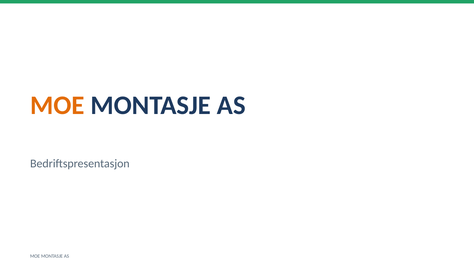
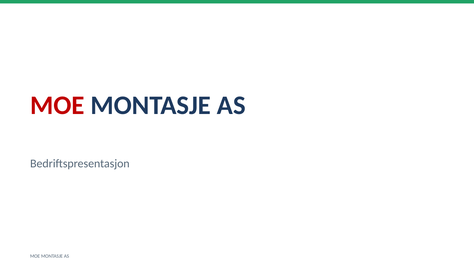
MOE colour: orange -> red (57, 105)
